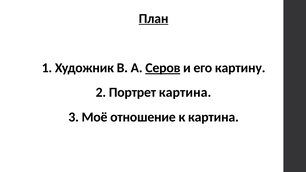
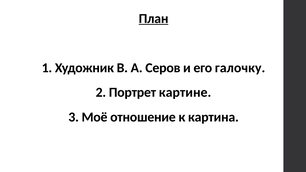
Серов underline: present -> none (163, 68)
картину: картину -> галочку (240, 68)
Портрет картина: картина -> картине (185, 93)
